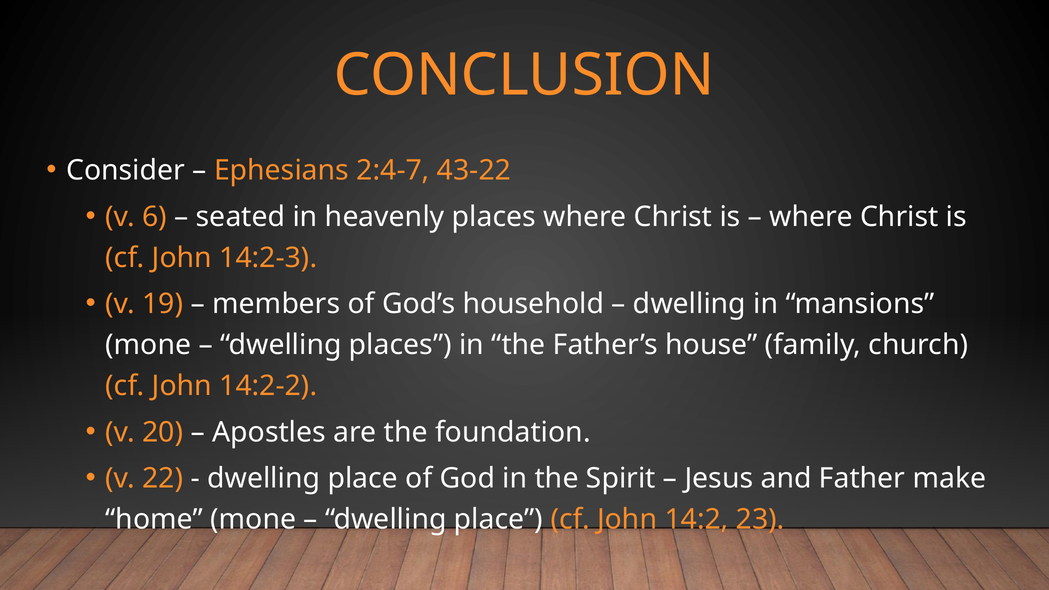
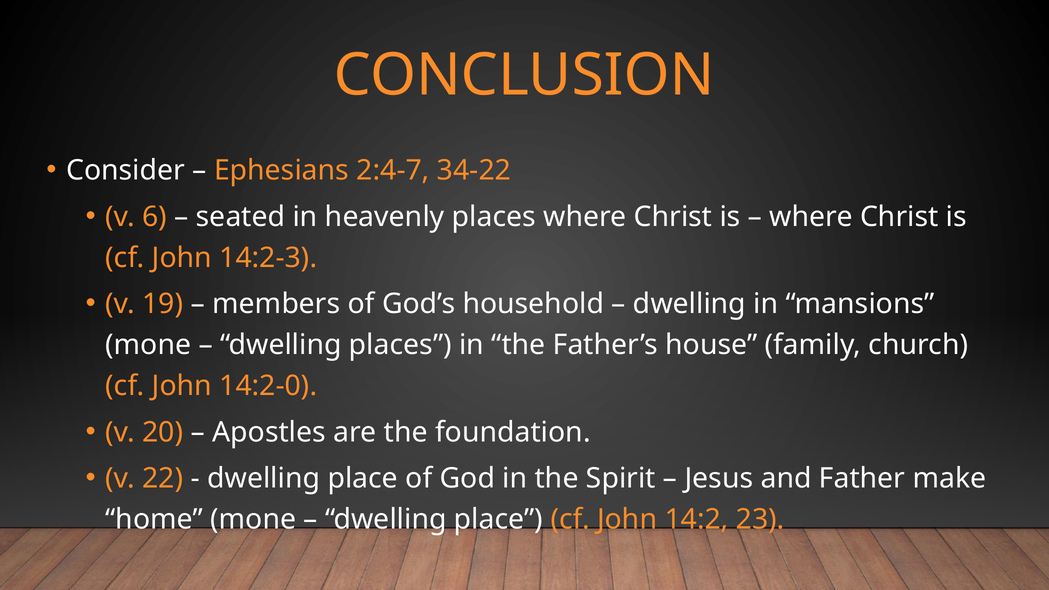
43-22: 43-22 -> 34-22 (474, 171)
14:2-2: 14:2-2 -> 14:2-0 (268, 386)
